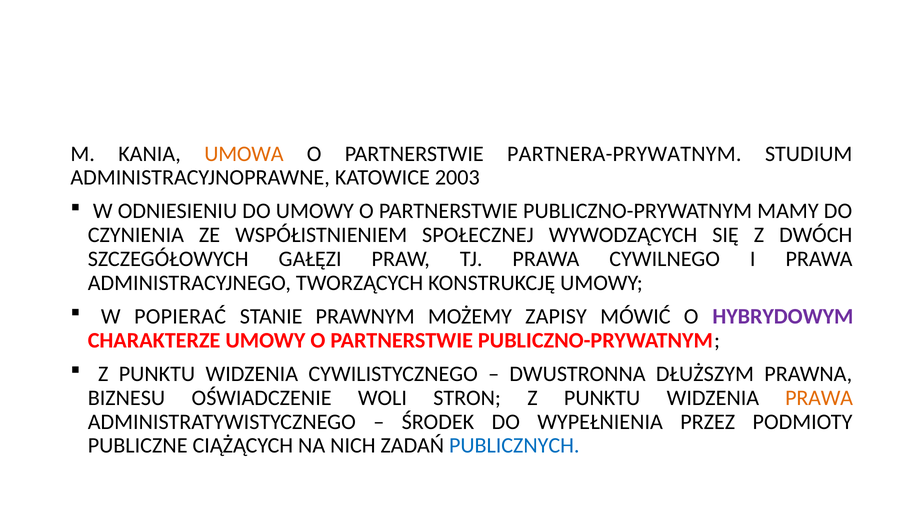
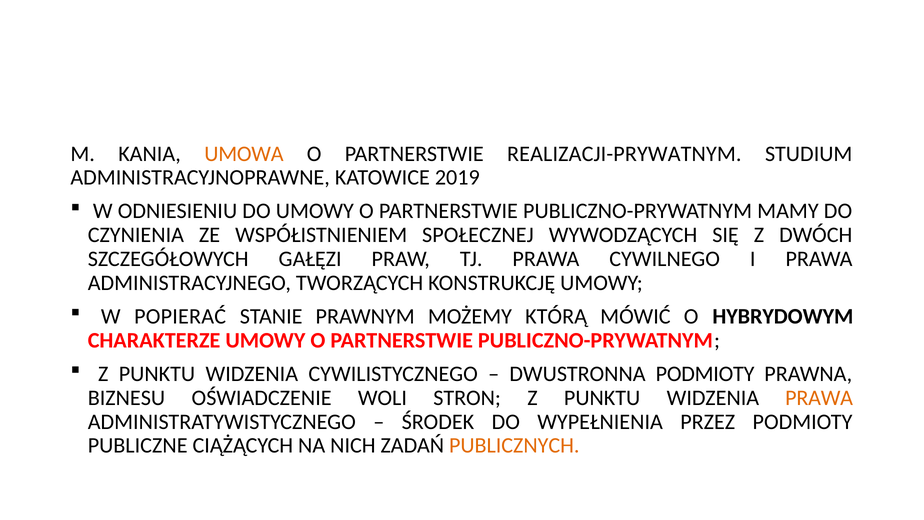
PARTNERA-PRYWATNYM: PARTNERA-PRYWATNYM -> REALIZACJI-PRYWATNYM (624, 154)
2003: 2003 -> 2019 (457, 178)
ZAPISY: ZAPISY -> KTÓRĄ (556, 316)
HYBRYDOWYM colour: purple -> black (783, 316)
DWUSTRONNA DŁUŻSZYM: DŁUŻSZYM -> PODMIOTY (705, 374)
PUBLICZNYCH colour: blue -> orange (514, 445)
